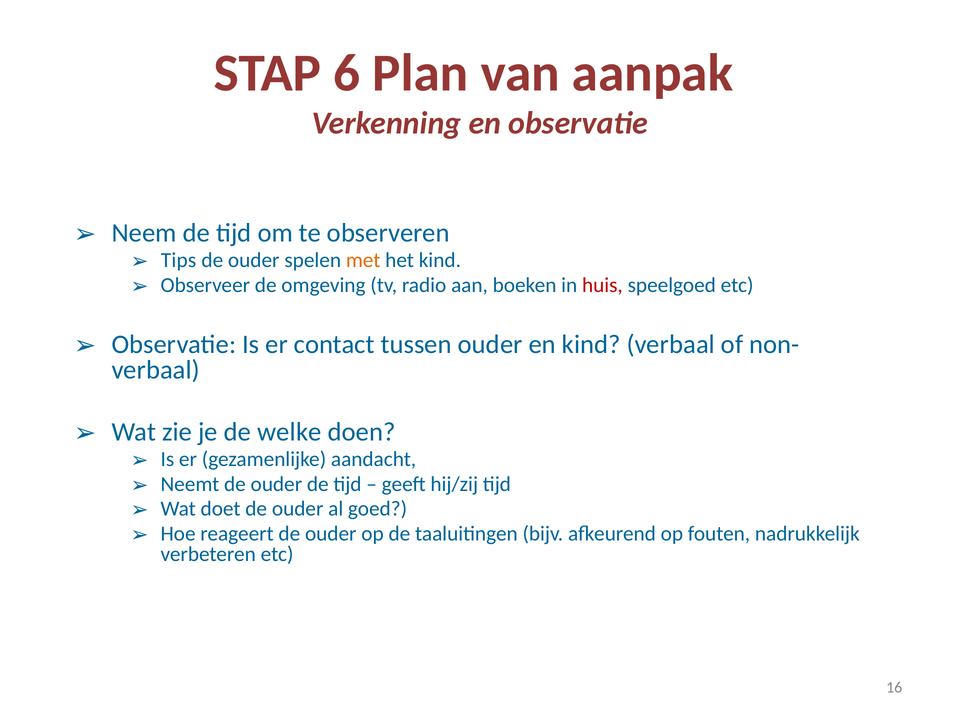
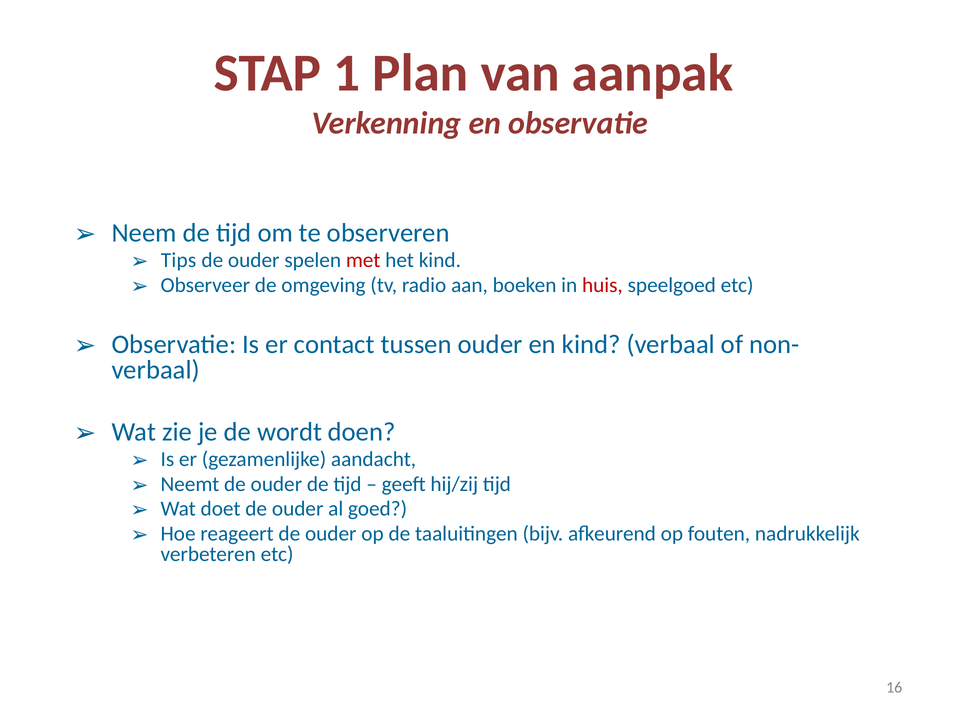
6: 6 -> 1 (347, 73)
met colour: orange -> red (363, 260)
welke: welke -> wordt (290, 432)
